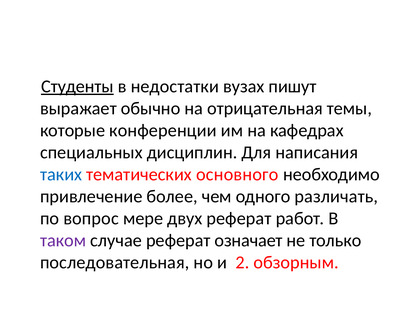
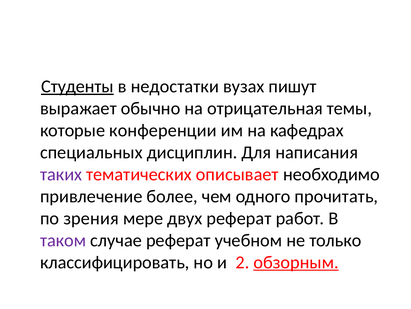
таких colour: blue -> purple (61, 174)
основного: основного -> описывает (237, 174)
различать: различать -> прочитать (336, 196)
вопрос: вопрос -> зрения (91, 218)
означает: означает -> учебном (249, 240)
последовательная: последовательная -> классифицировать (115, 262)
обзорным underline: none -> present (296, 262)
